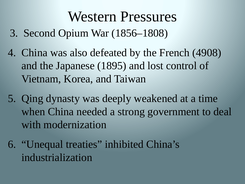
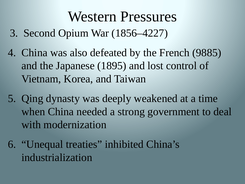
1856–1808: 1856–1808 -> 1856–4227 (140, 33)
4908: 4908 -> 9885 (207, 53)
